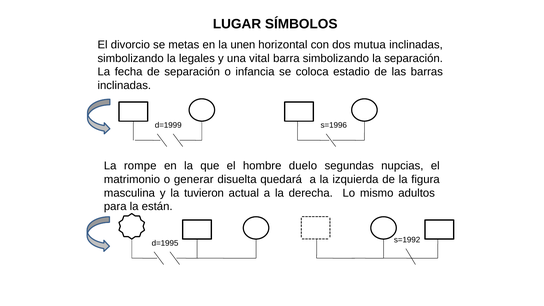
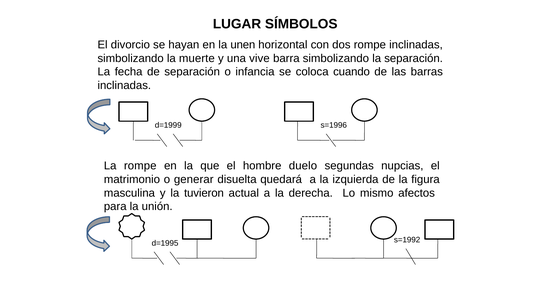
metas: metas -> hayan (184, 45)
dos mutua: mutua -> rompe (370, 45)
legales: legales -> muerte (197, 58)
vital: vital -> vive (259, 58)
estadio: estadio -> cuando (352, 72)
adultos: adultos -> afectos (417, 193)
están: están -> unión (157, 207)
